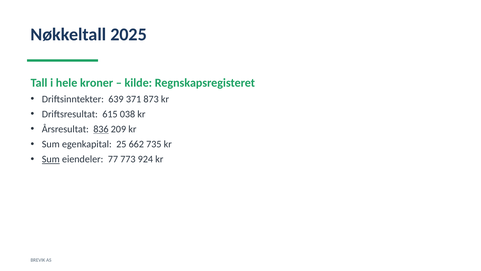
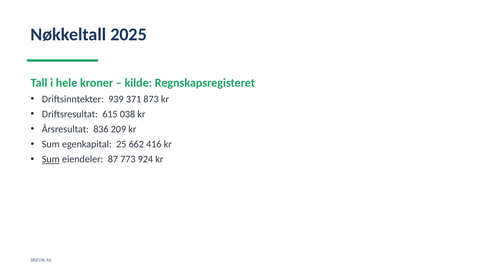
639: 639 -> 939 (116, 99)
836 underline: present -> none (101, 129)
735: 735 -> 416 (154, 144)
77: 77 -> 87 (113, 159)
